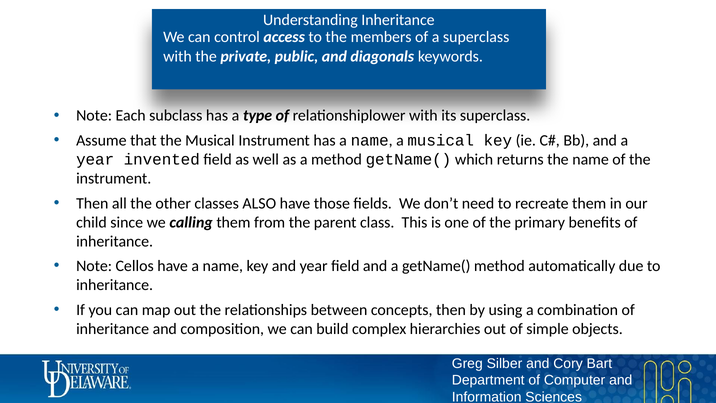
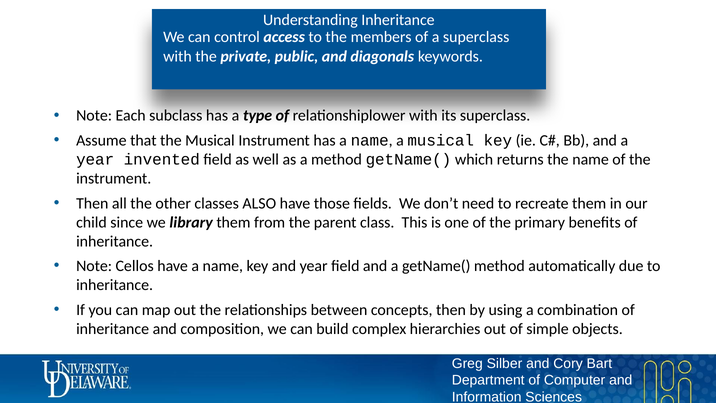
calling: calling -> library (191, 222)
